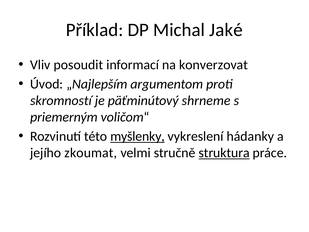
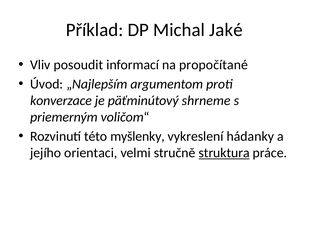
konverzovat: konverzovat -> propočítané (214, 65)
skromností: skromností -> konverzace (61, 101)
myšlenky underline: present -> none (138, 136)
zkoumat: zkoumat -> orientaci (91, 153)
